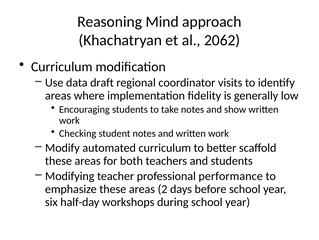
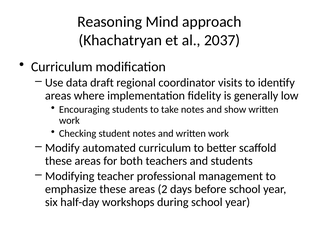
2062: 2062 -> 2037 (222, 40)
performance: performance -> management (231, 176)
